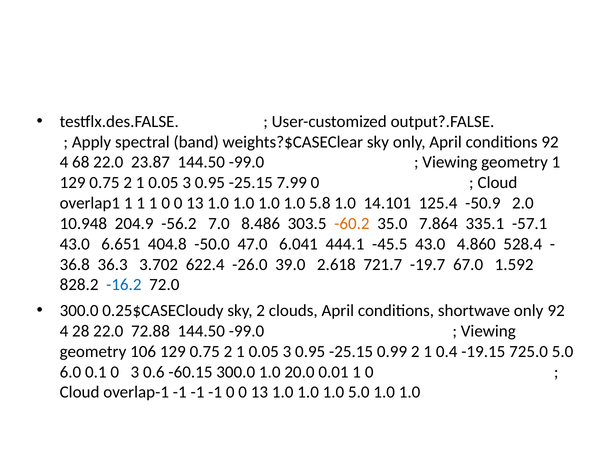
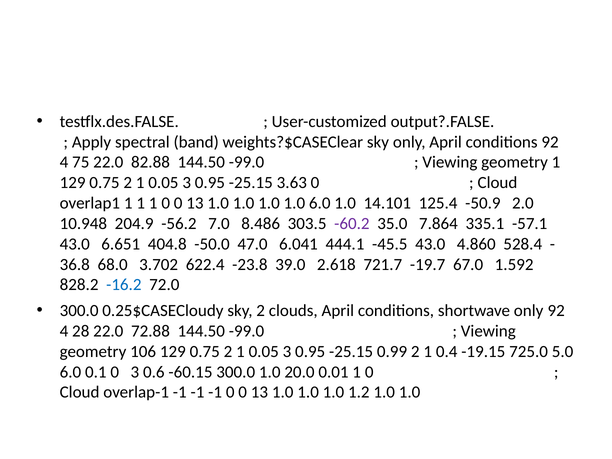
68: 68 -> 75 (81, 162)
23.87: 23.87 -> 82.88 (150, 162)
7.99: 7.99 -> 3.63 (292, 183)
1.0 5.8: 5.8 -> 6.0 (320, 203)
-60.2 colour: orange -> purple (352, 224)
36.3: 36.3 -> 68.0 (113, 264)
-26.0: -26.0 -> -23.8 (250, 264)
1.0 5.0: 5.0 -> 1.2 (359, 392)
